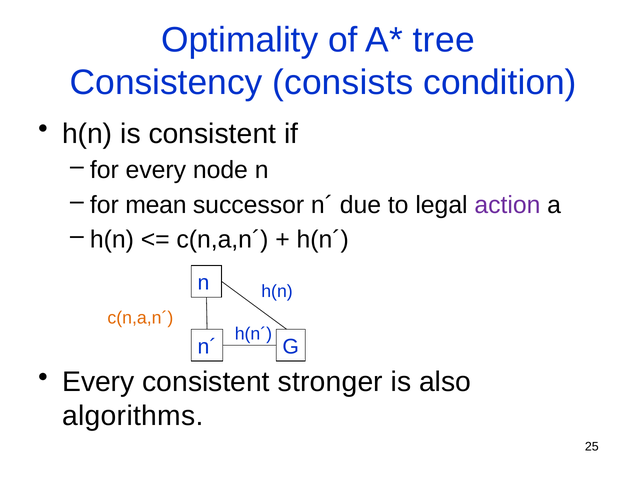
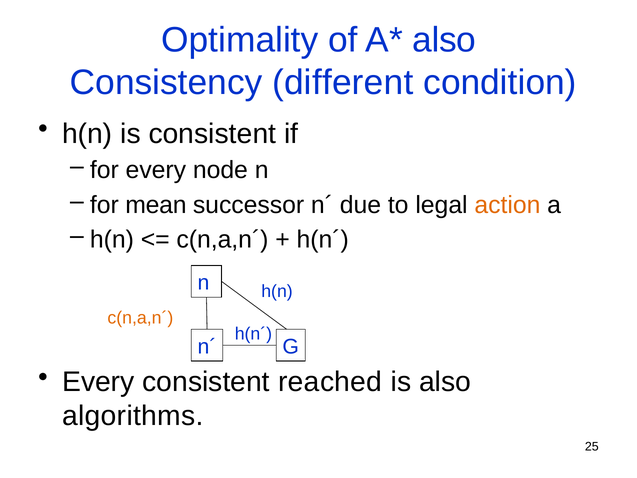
tree: tree -> also (444, 40)
consists: consists -> different (343, 83)
action colour: purple -> orange (507, 205)
stronger: stronger -> reached (330, 382)
